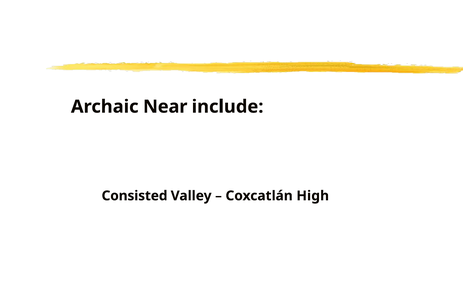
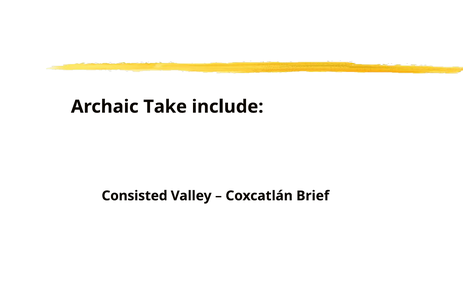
Near: Near -> Take (165, 107)
High: High -> Brief (313, 196)
